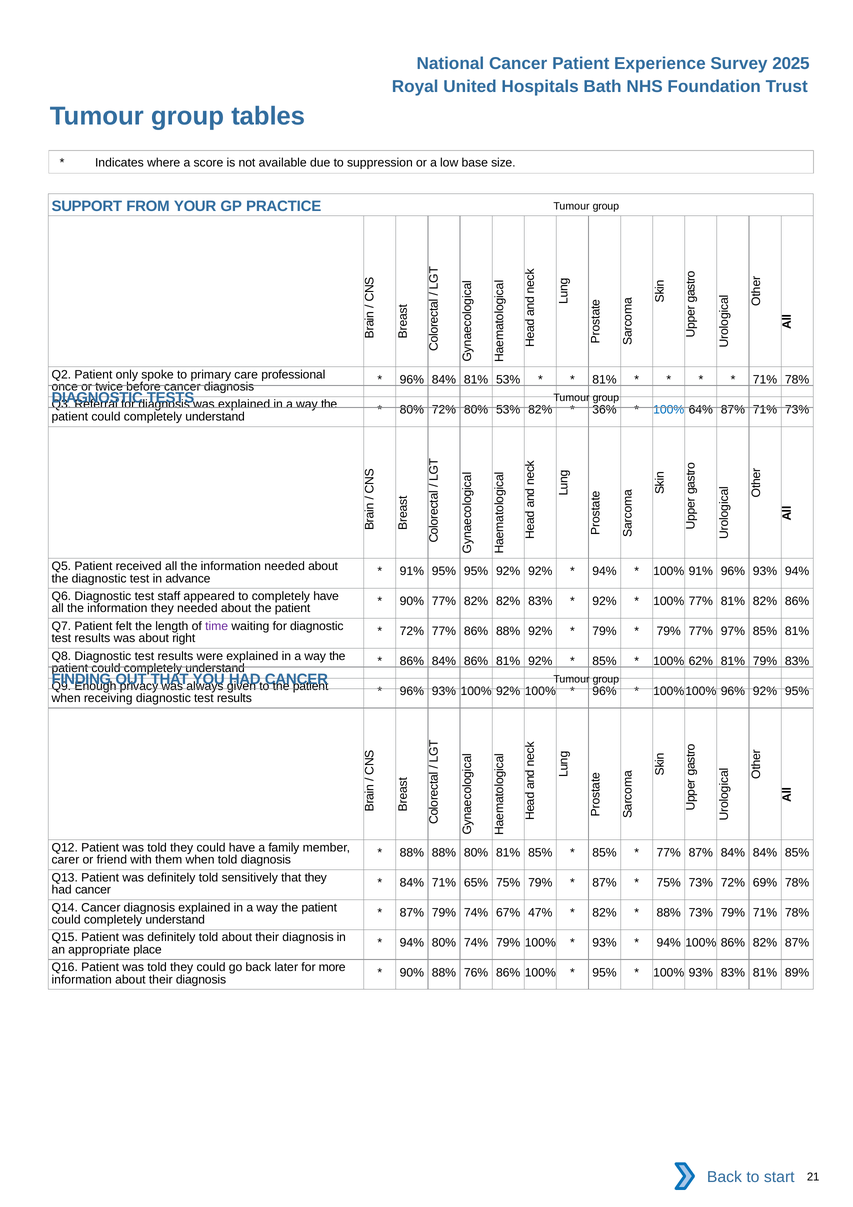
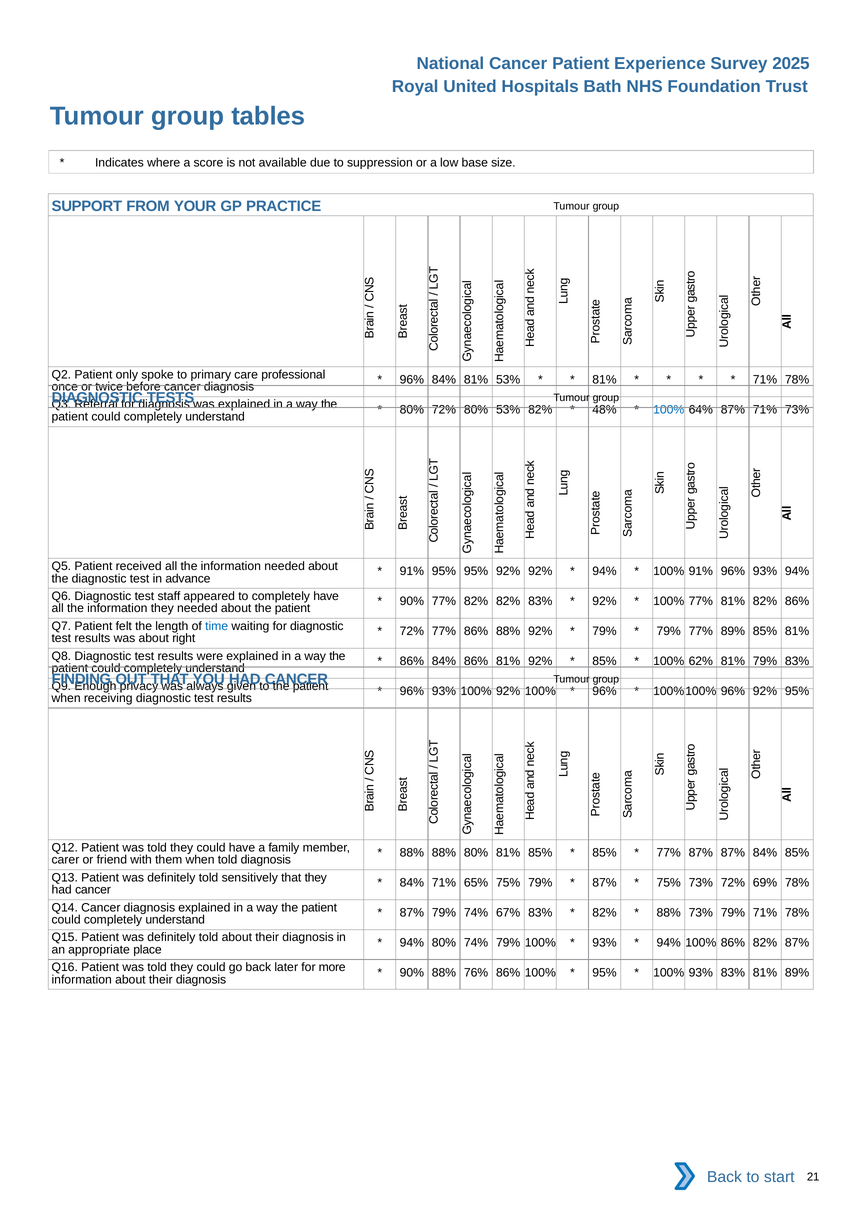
36%: 36% -> 48% (604, 410)
time colour: purple -> blue (217, 626)
77% 97%: 97% -> 89% (733, 631)
87% 84%: 84% -> 87% (733, 853)
67% 47%: 47% -> 83% (540, 913)
